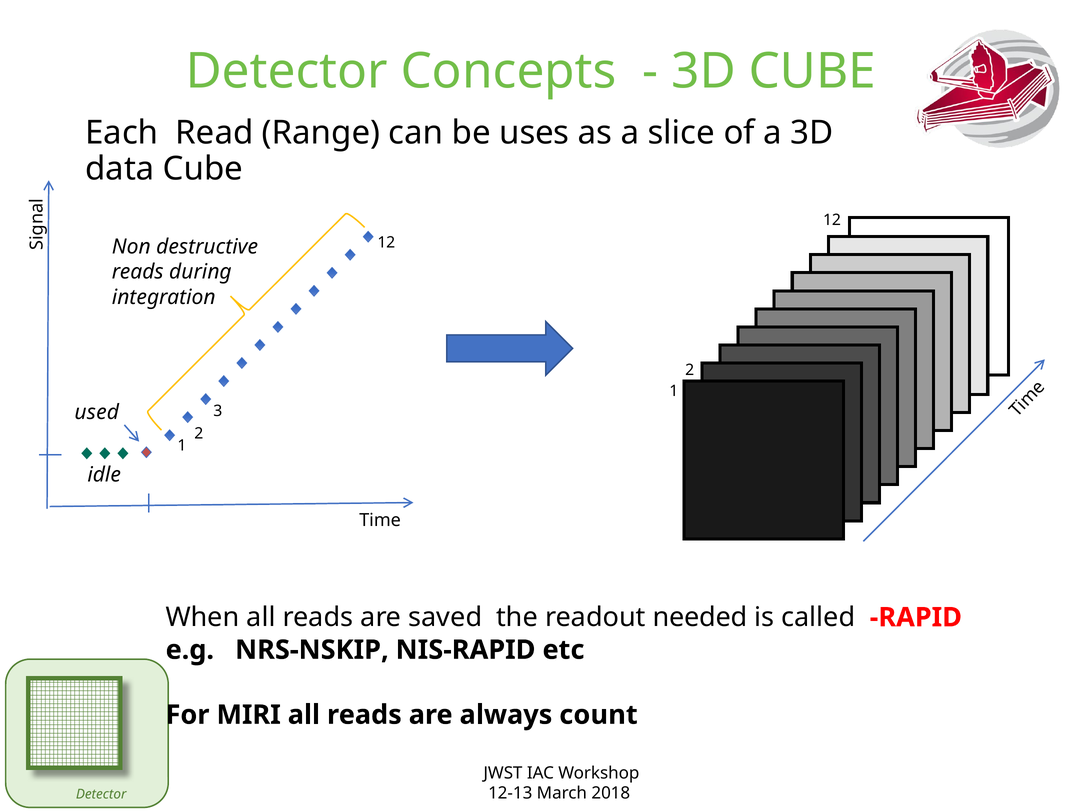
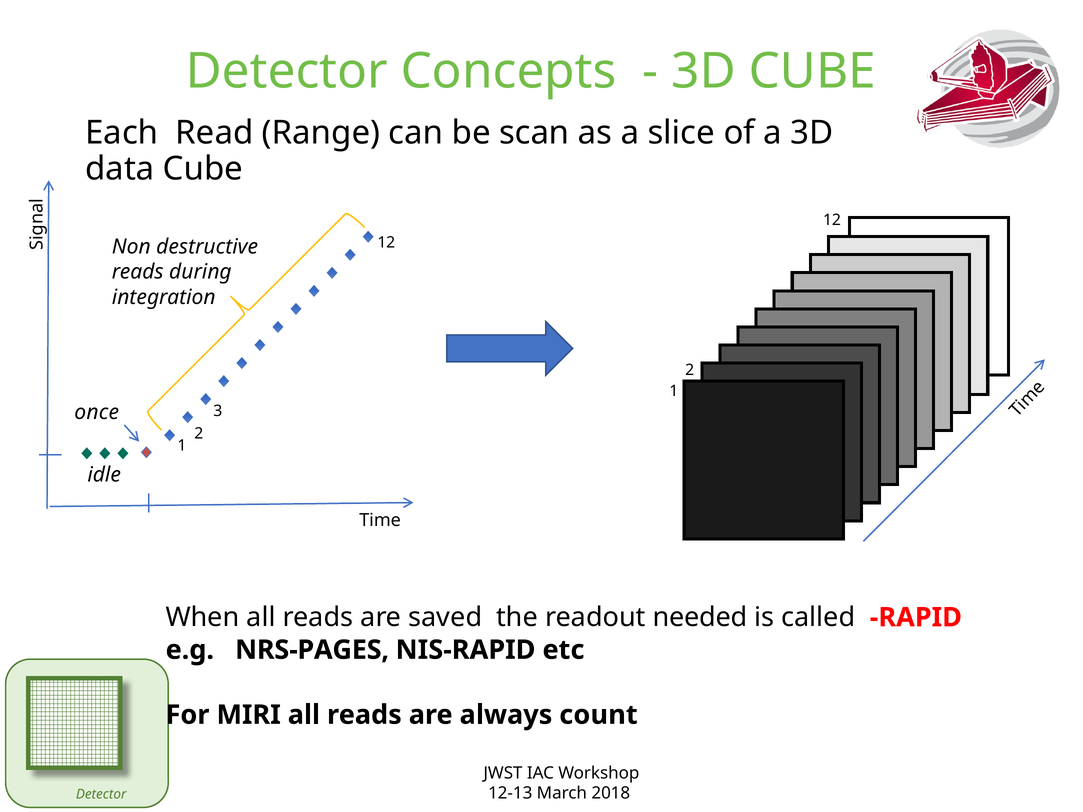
uses: uses -> scan (534, 133)
used: used -> once (97, 412)
NRS-NSKIP: NRS-NSKIP -> NRS-PAGES (312, 650)
